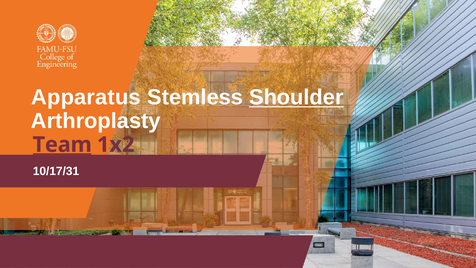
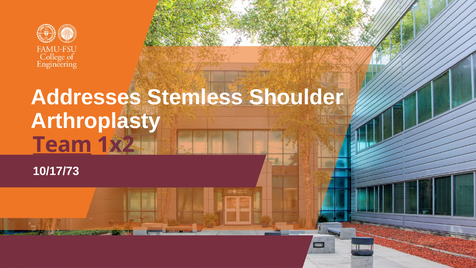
Apparatus: Apparatus -> Addresses (86, 97)
Shoulder underline: present -> none (296, 97)
10/17/31: 10/17/31 -> 10/17/73 (56, 171)
